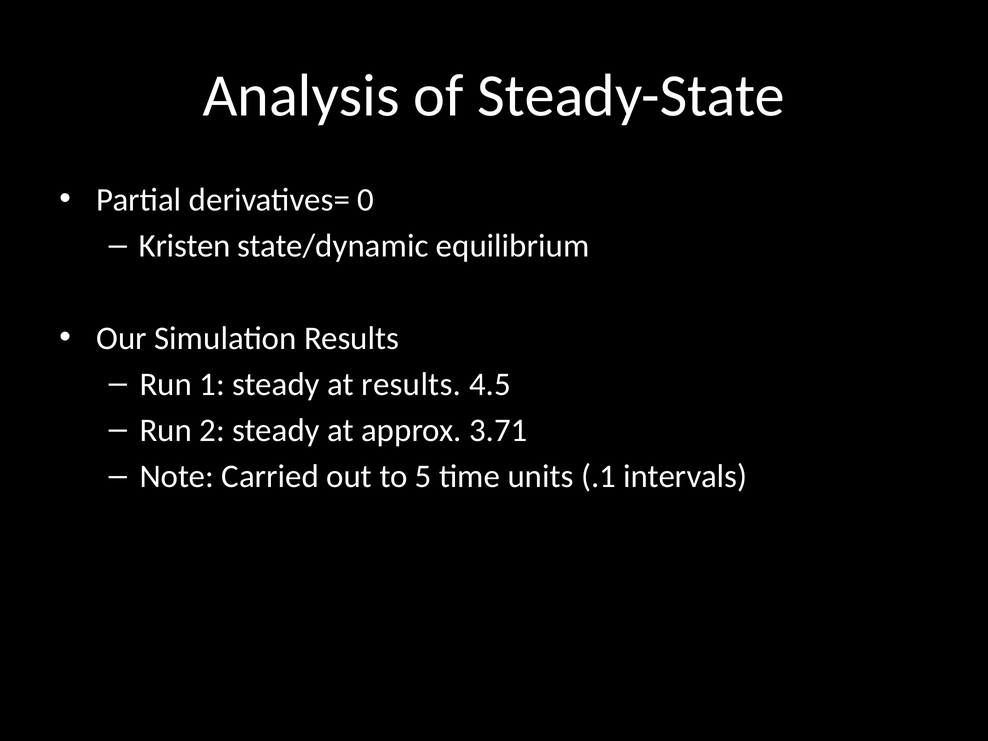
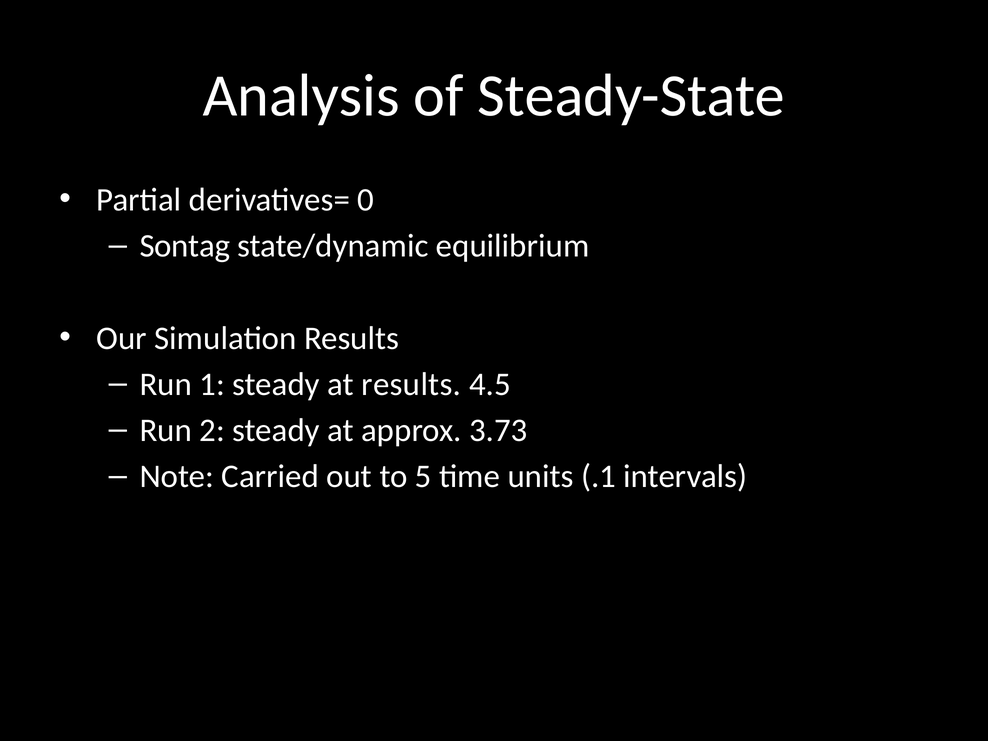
Kristen: Kristen -> Sontag (185, 246)
3.71: 3.71 -> 3.73 (498, 430)
